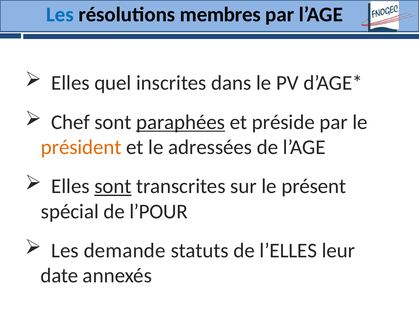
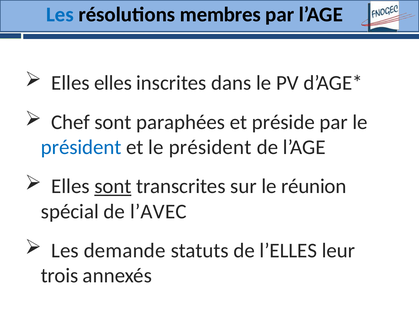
Elles quel: quel -> elles (113, 83)
paraphées underline: present -> none (181, 122)
président colour: orange -> blue (81, 147)
et le adressées: adressées -> président (210, 147)
présent: présent -> réunion (314, 187)
l’POUR: l’POUR -> l’AVEC (158, 212)
date: date -> trois (59, 276)
